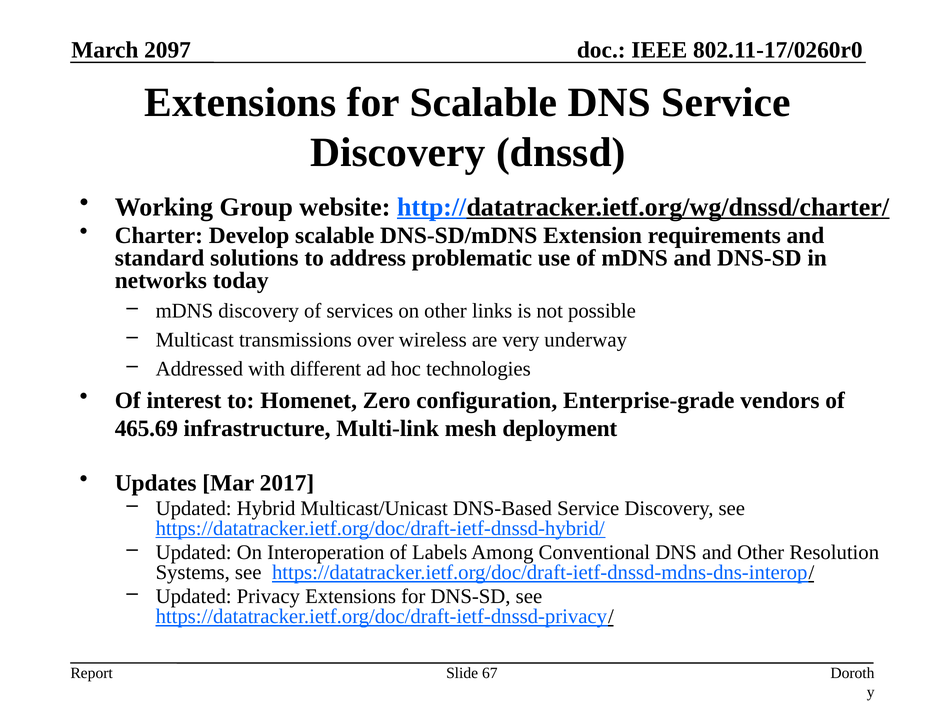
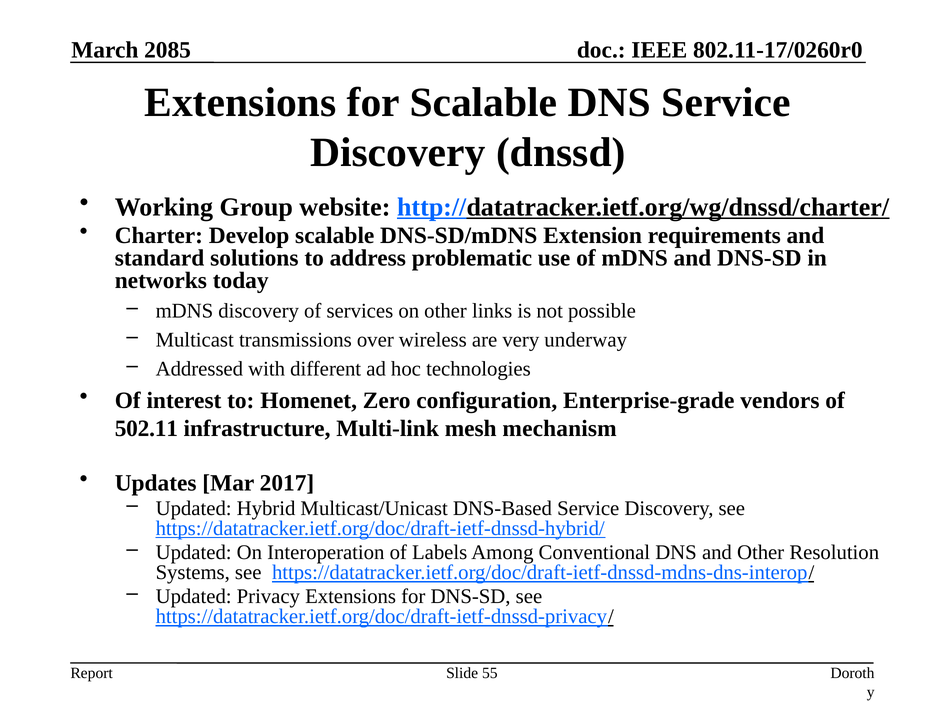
2097: 2097 -> 2085 (168, 50)
465.69: 465.69 -> 502.11 (146, 428)
deployment: deployment -> mechanism (560, 428)
67: 67 -> 55 (490, 673)
